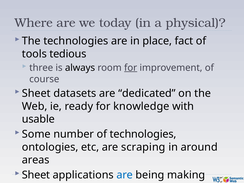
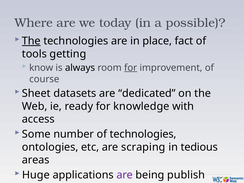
physical: physical -> possible (196, 23)
The underline: none -> present (31, 41)
tedious: tedious -> getting (68, 54)
three: three -> know (41, 68)
usable: usable -> access (38, 119)
around: around -> tedious (199, 147)
Sheet: Sheet -> Huge (36, 175)
are colour: blue -> purple (125, 175)
making: making -> publish (186, 175)
